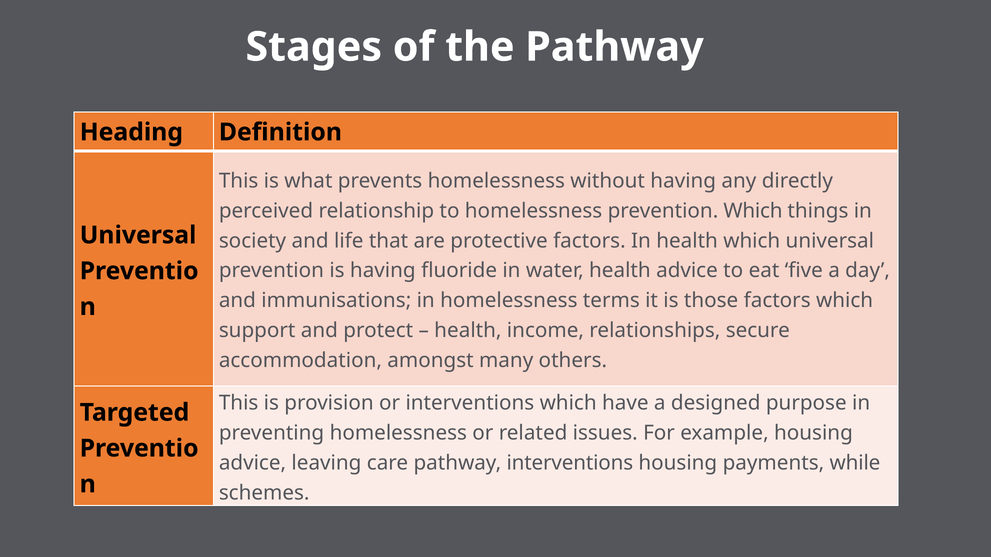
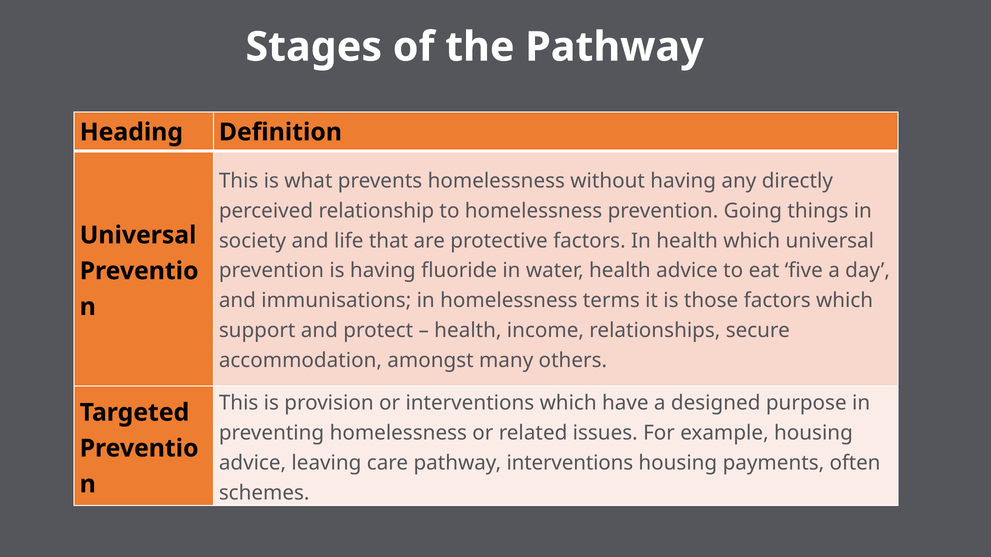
prevention Which: Which -> Going (753, 211)
while: while -> often (855, 463)
